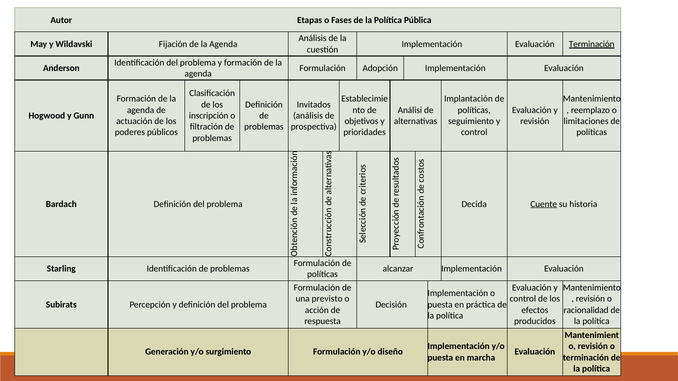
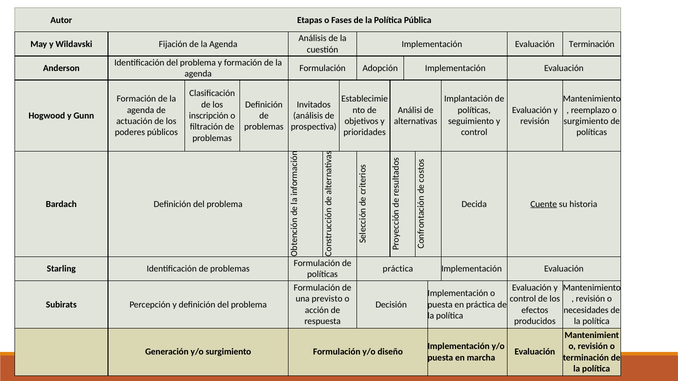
Terminación underline: present -> none (592, 44)
limitaciones: limitaciones -> surgimiento (586, 121)
alcanzar: alcanzar -> práctica (398, 269)
racionalidad: racionalidad -> necesidades (586, 310)
